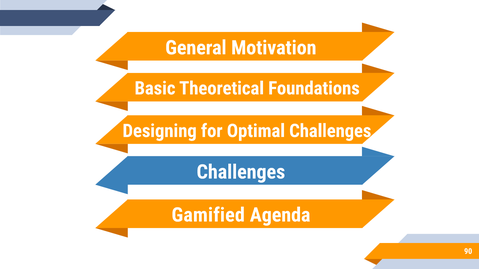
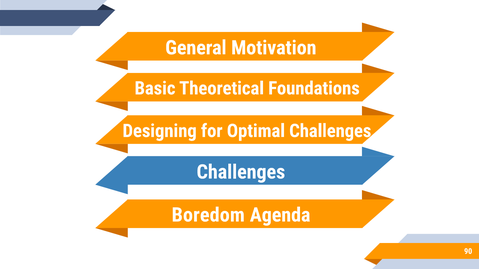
Gamified: Gamified -> Boredom (208, 215)
